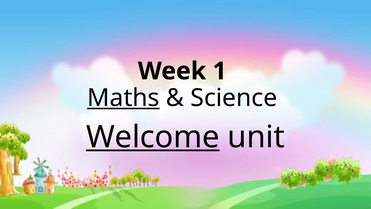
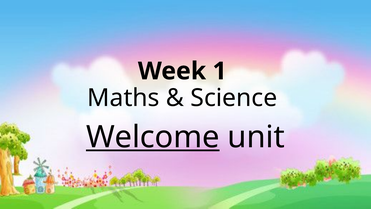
Maths underline: present -> none (123, 98)
